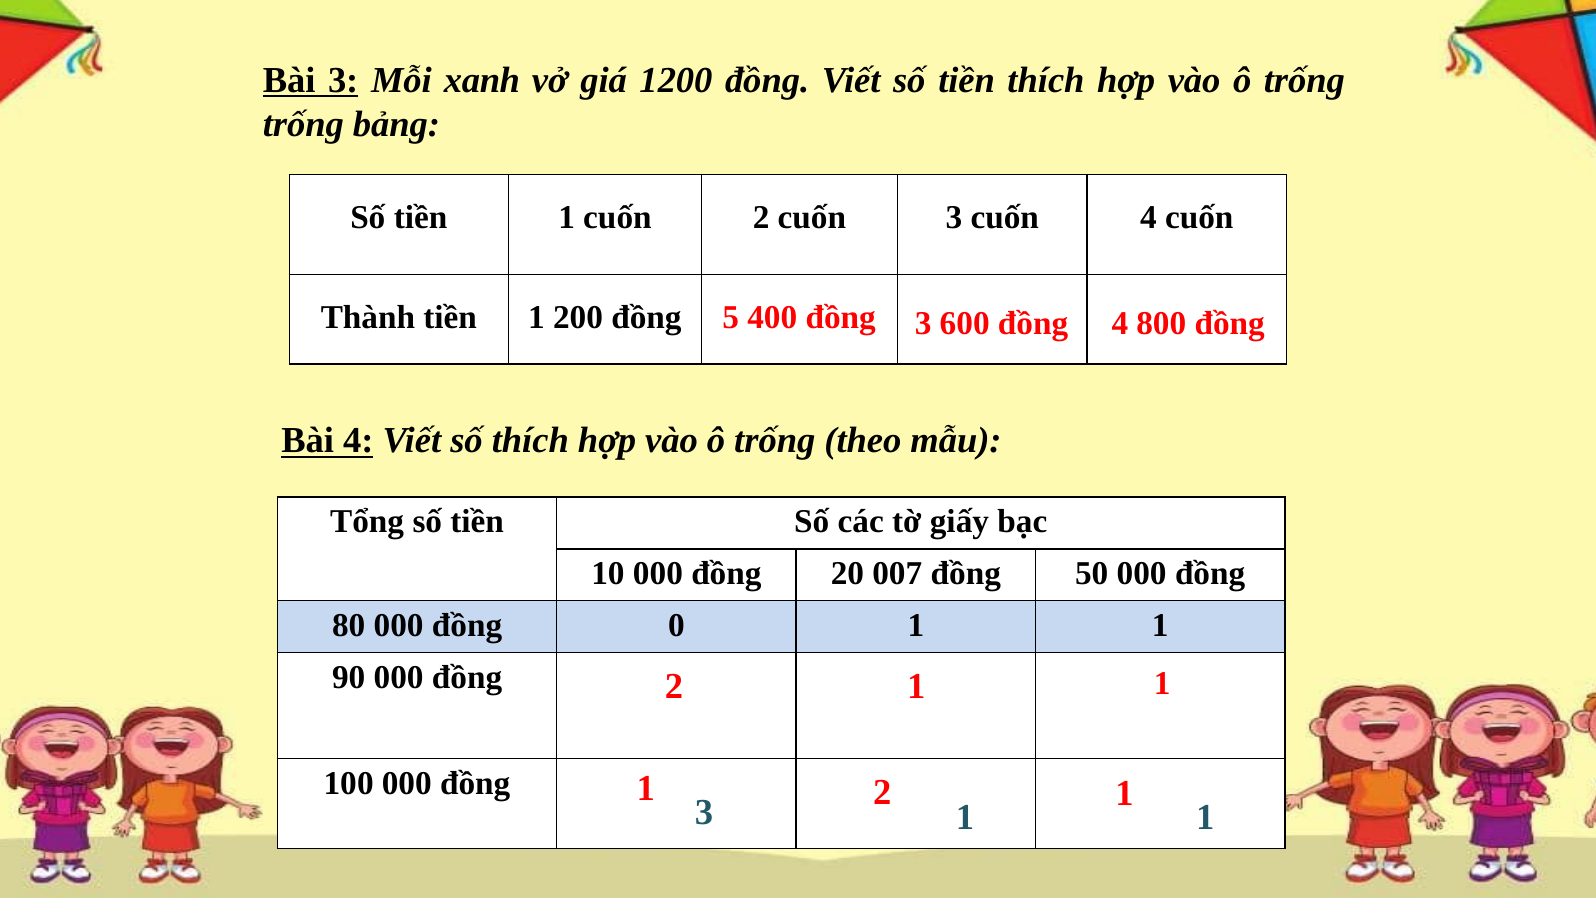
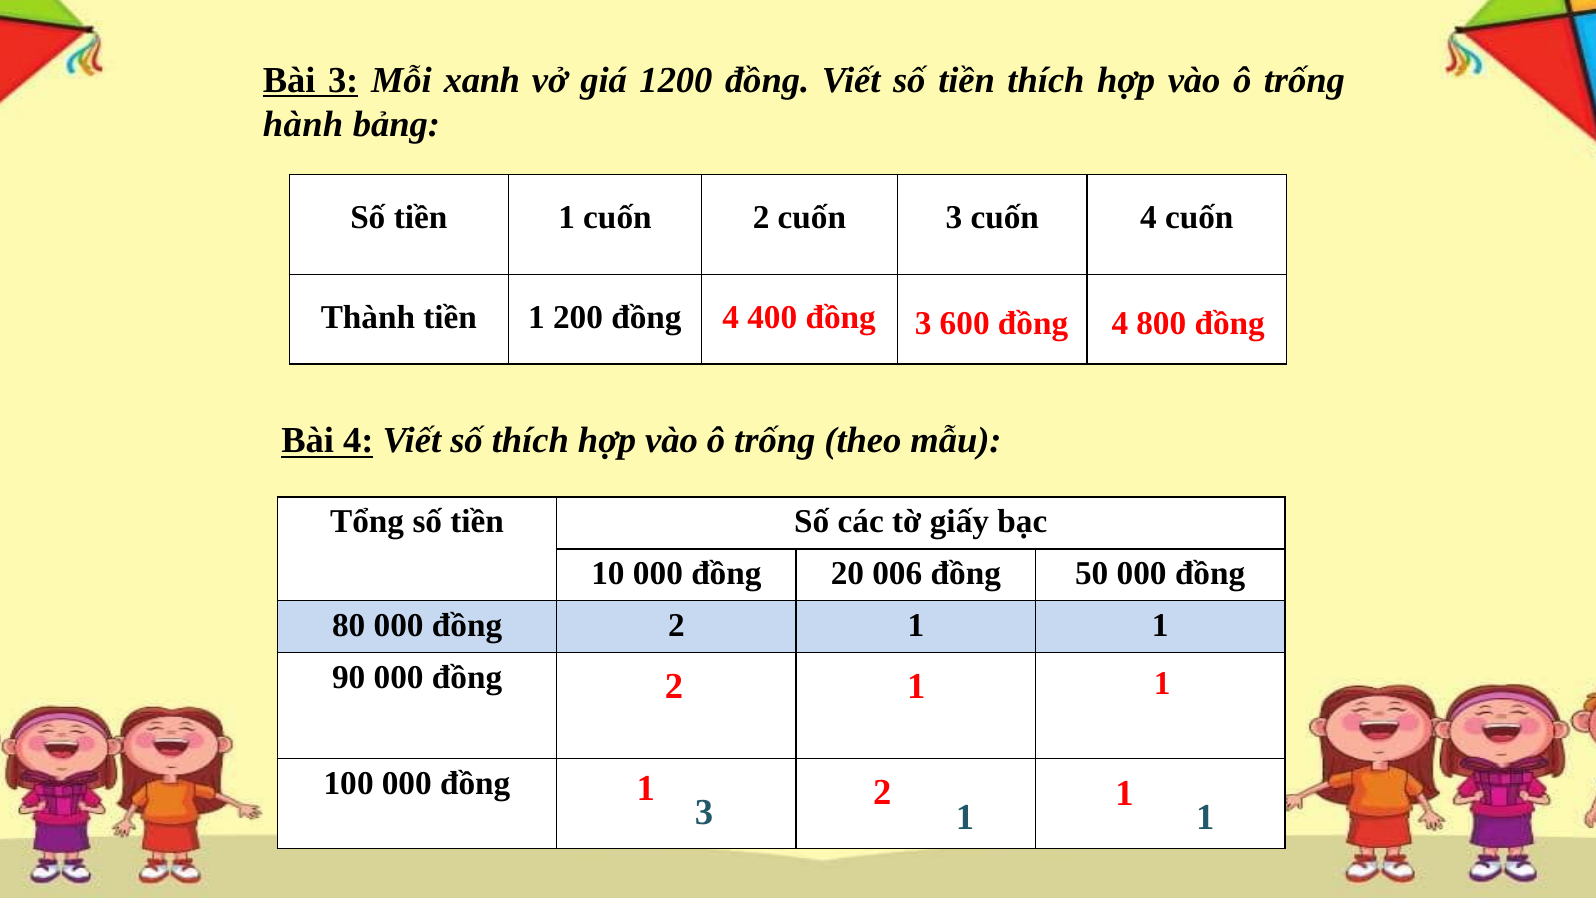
trống: trống -> hành (303, 124)
200 đồng 5: 5 -> 4 (731, 317)
007: 007 -> 006 (897, 573)
80 000 đồng 0: 0 -> 2 (677, 625)
